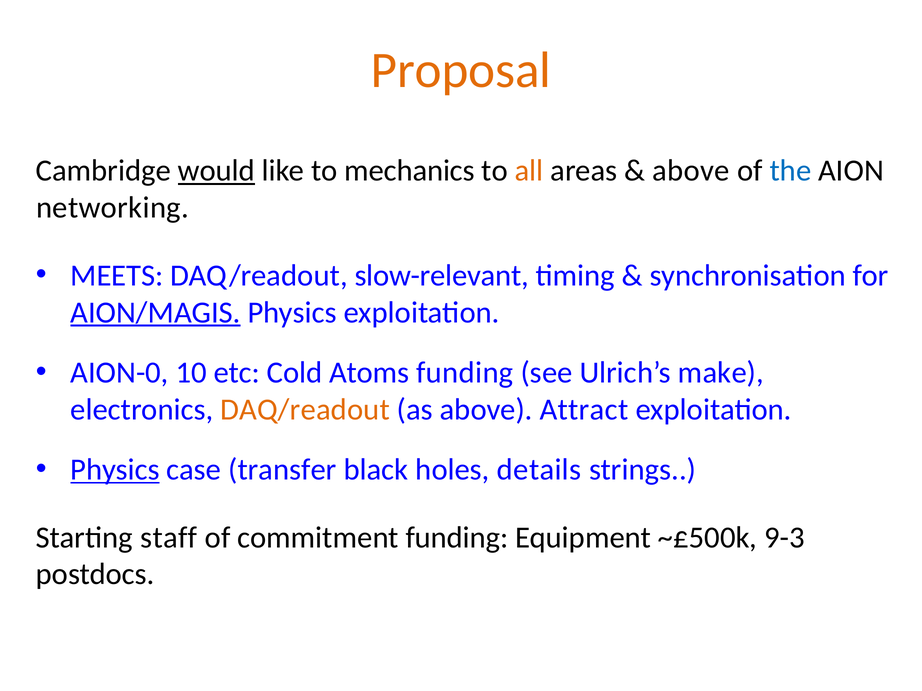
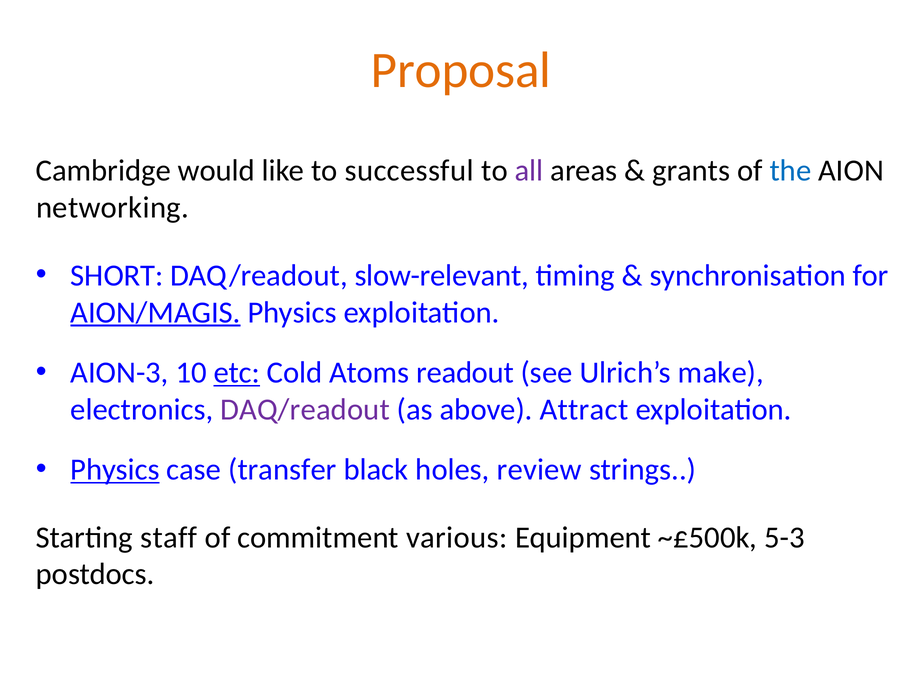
would underline: present -> none (216, 171)
mechanics: mechanics -> successful (409, 171)
all colour: orange -> purple (529, 171)
above: above -> grants (691, 171)
MEETS: MEETS -> SHORT (117, 276)
AION-0: AION-0 -> AION-3 (119, 373)
etc underline: none -> present (237, 373)
Atoms funding: funding -> readout (465, 373)
DAQ/readout colour: orange -> purple (305, 410)
details: details -> review (539, 470)
commitment funding: funding -> various (457, 538)
9-3: 9-3 -> 5-3 (784, 538)
